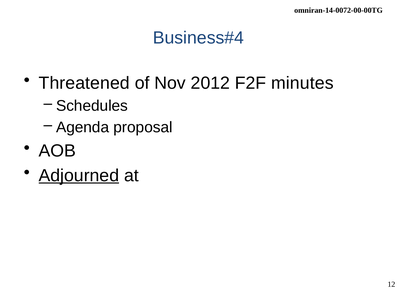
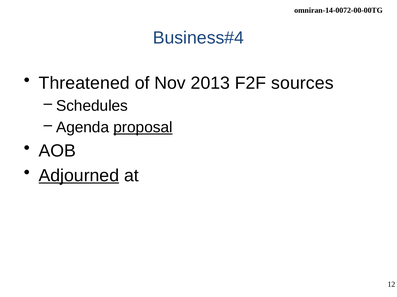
2012: 2012 -> 2013 (210, 83)
minutes: minutes -> sources (302, 83)
proposal underline: none -> present (143, 128)
